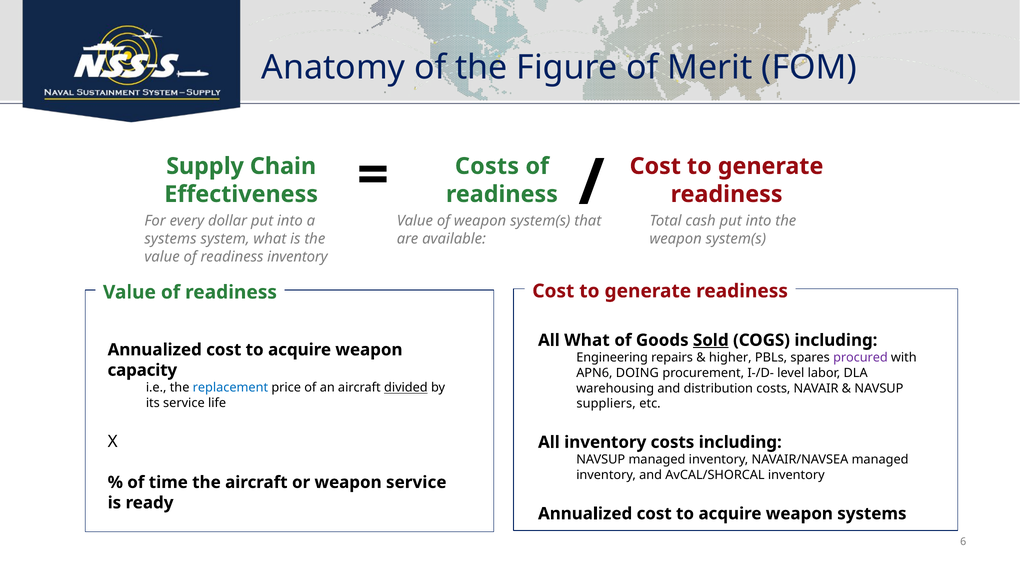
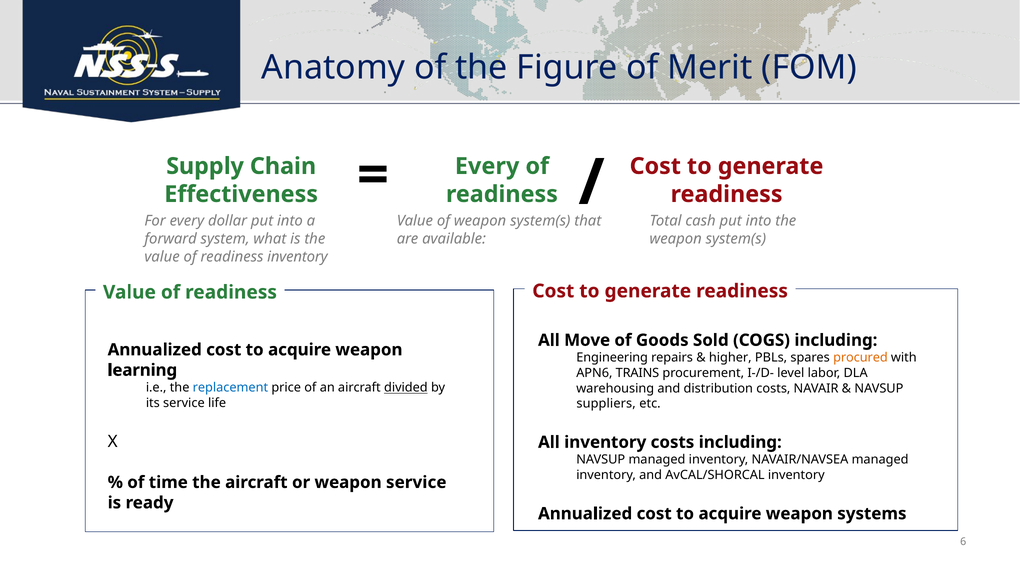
Costs: Costs -> Every (487, 166)
systems: systems -> forward (171, 239)
All What: What -> Move (587, 340)
Sold underline: present -> none (711, 340)
procured colour: purple -> orange (860, 358)
capacity: capacity -> learning (142, 370)
DOING: DOING -> TRAINS (637, 373)
